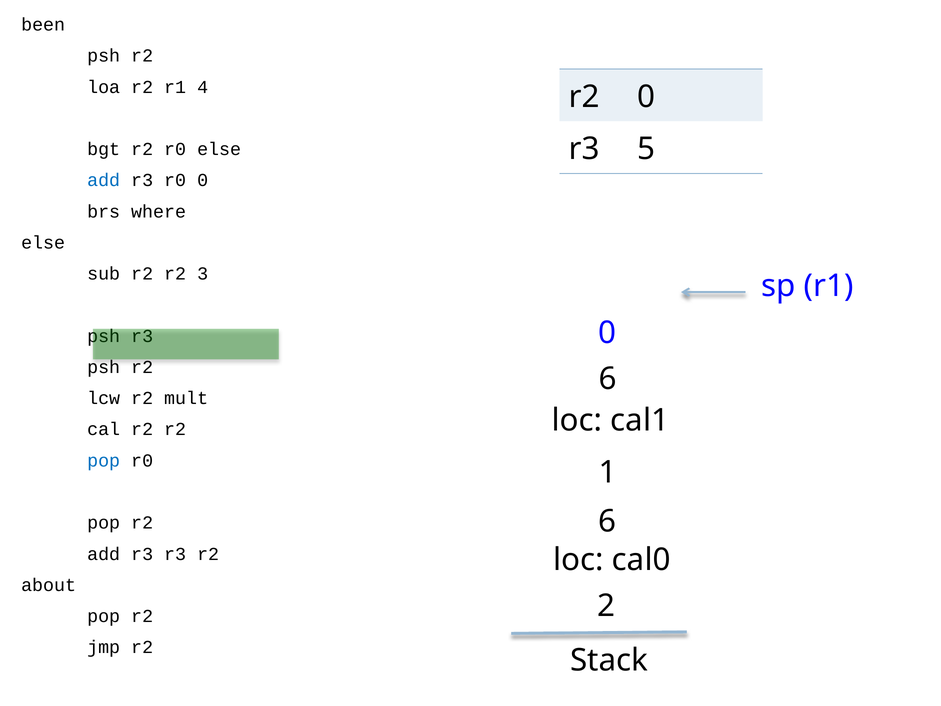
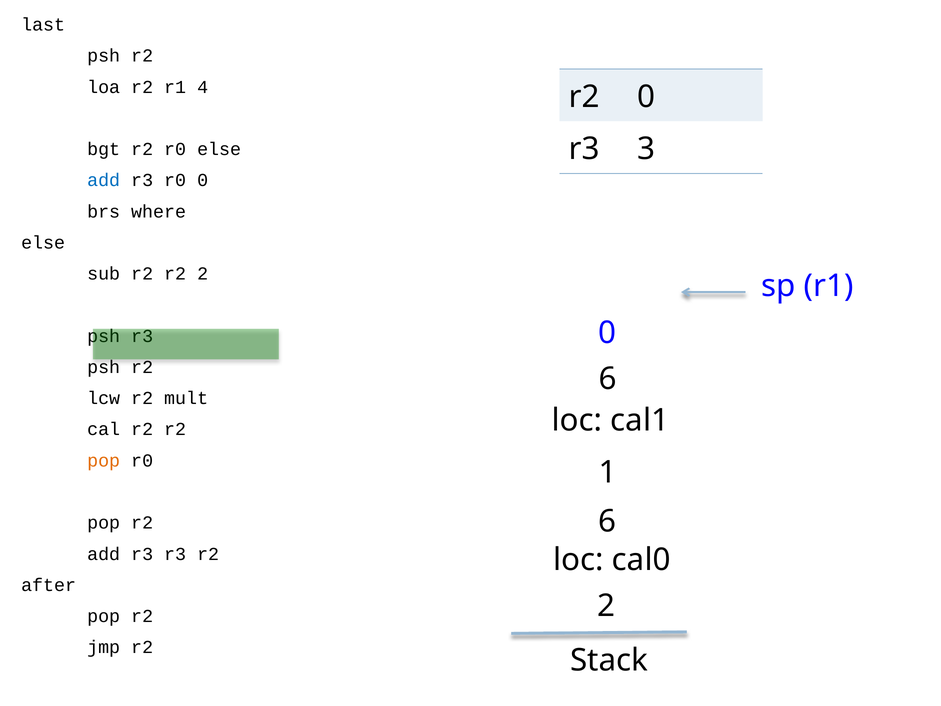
been: been -> last (43, 25)
5: 5 -> 3 (646, 149)
r2 3: 3 -> 2 (203, 274)
pop colour: blue -> orange (104, 460)
about: about -> after (49, 585)
